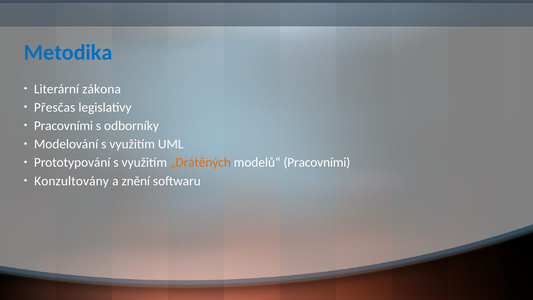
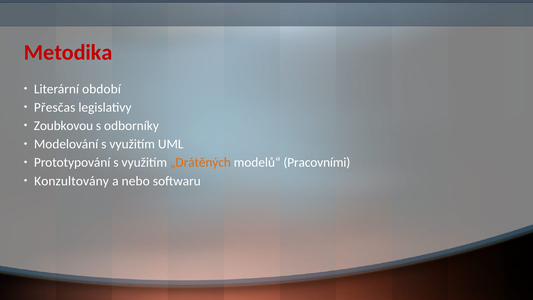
Metodika colour: blue -> red (68, 52)
zákona: zákona -> období (102, 89)
Pracovními: Pracovními -> Zoubkovou (63, 126)
znění: znění -> nebo (136, 181)
